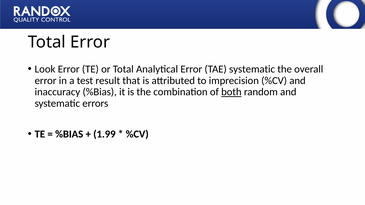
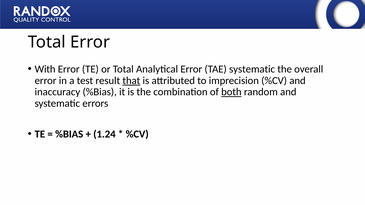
Look: Look -> With (45, 69)
that underline: none -> present (131, 81)
1.99: 1.99 -> 1.24 (104, 134)
